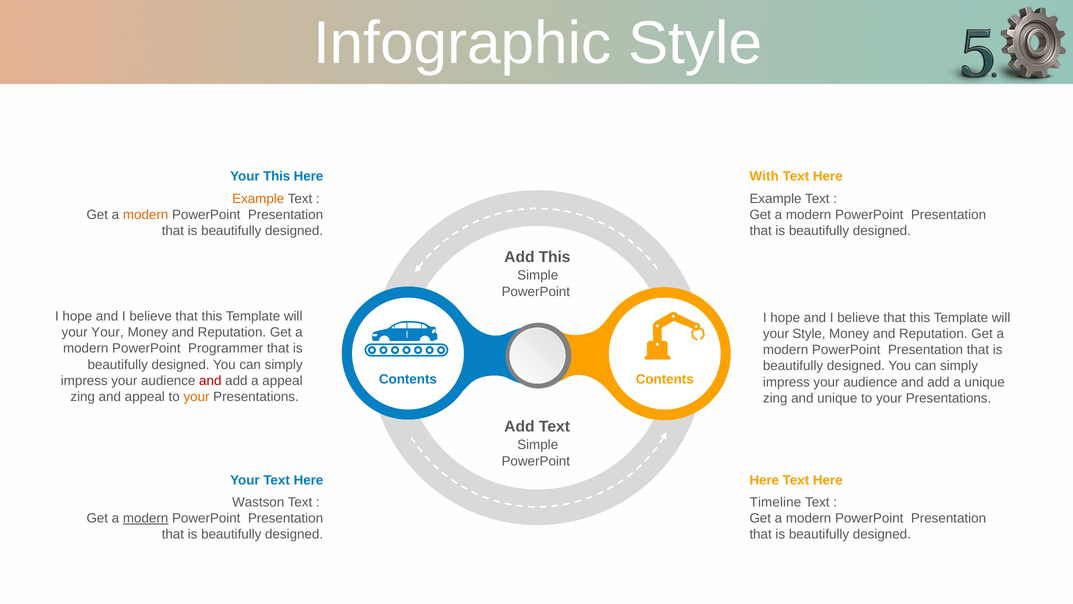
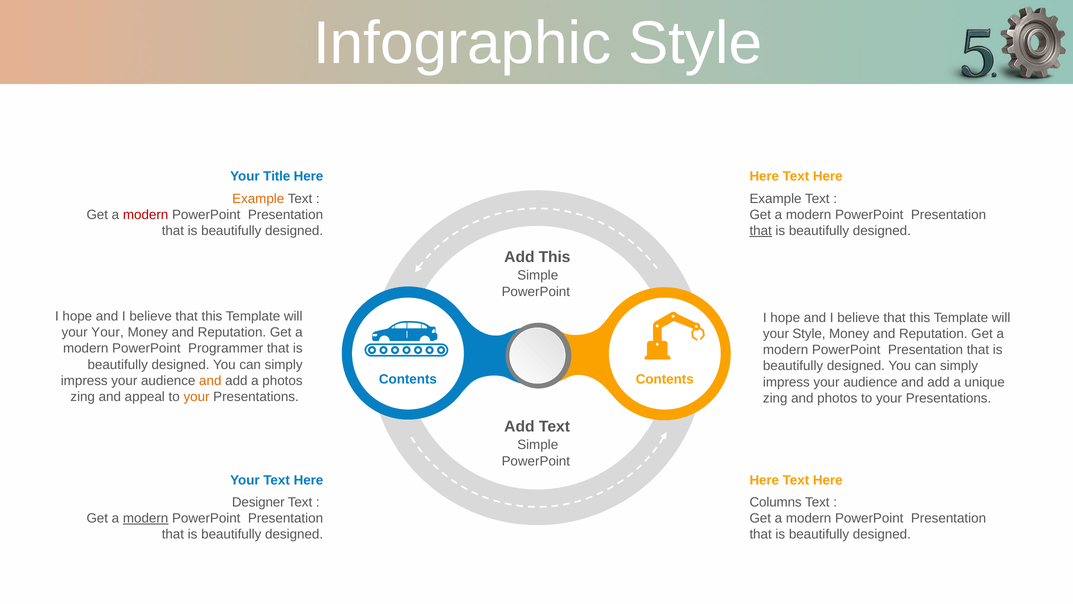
Your This: This -> Title (277, 176)
With: With -> Here (764, 176)
modern colour: orange -> red (146, 215)
that underline: none -> present (761, 231)
and colour: red -> orange (210, 380)
a appeal: appeal -> photos (282, 380)
and unique: unique -> photos (837, 398)
Wastson: Wastson -> Designer (258, 502)
Timeline: Timeline -> Columns (776, 502)
